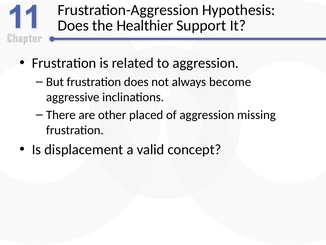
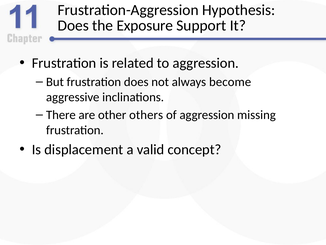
Healthier: Healthier -> Exposure (145, 26)
placed: placed -> others (146, 115)
